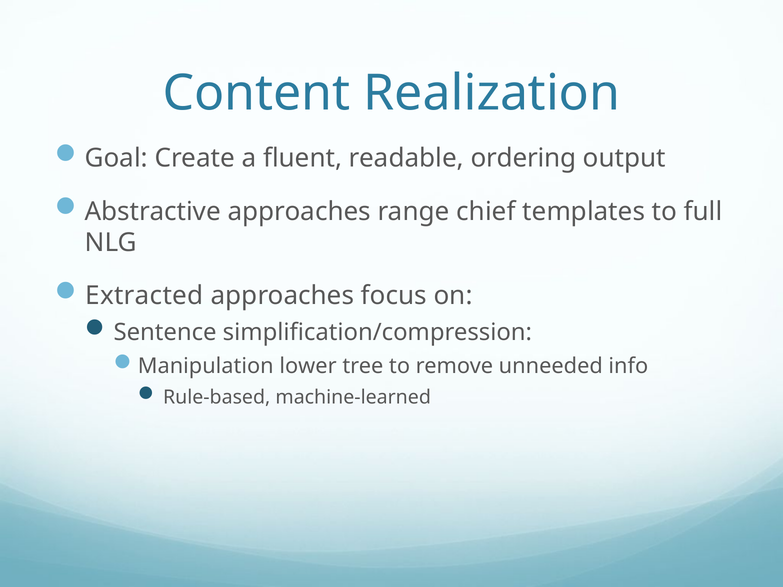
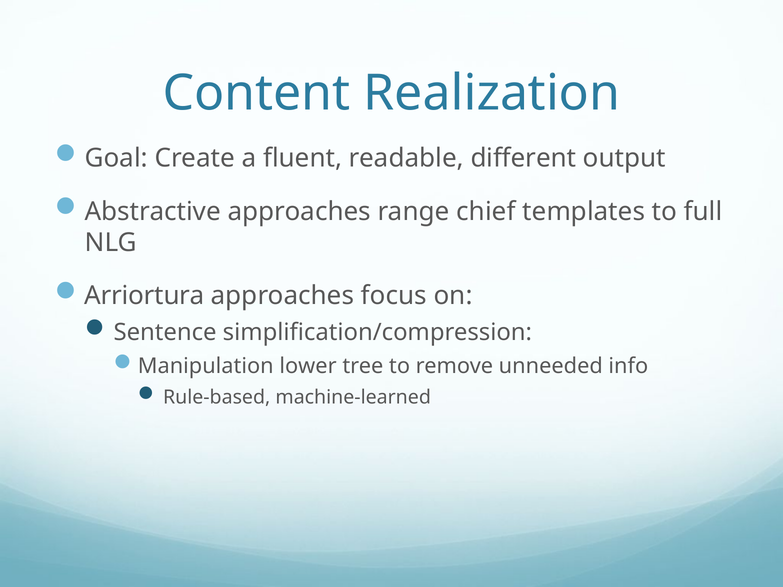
ordering: ordering -> different (523, 158)
Extracted: Extracted -> Arriortura (145, 296)
